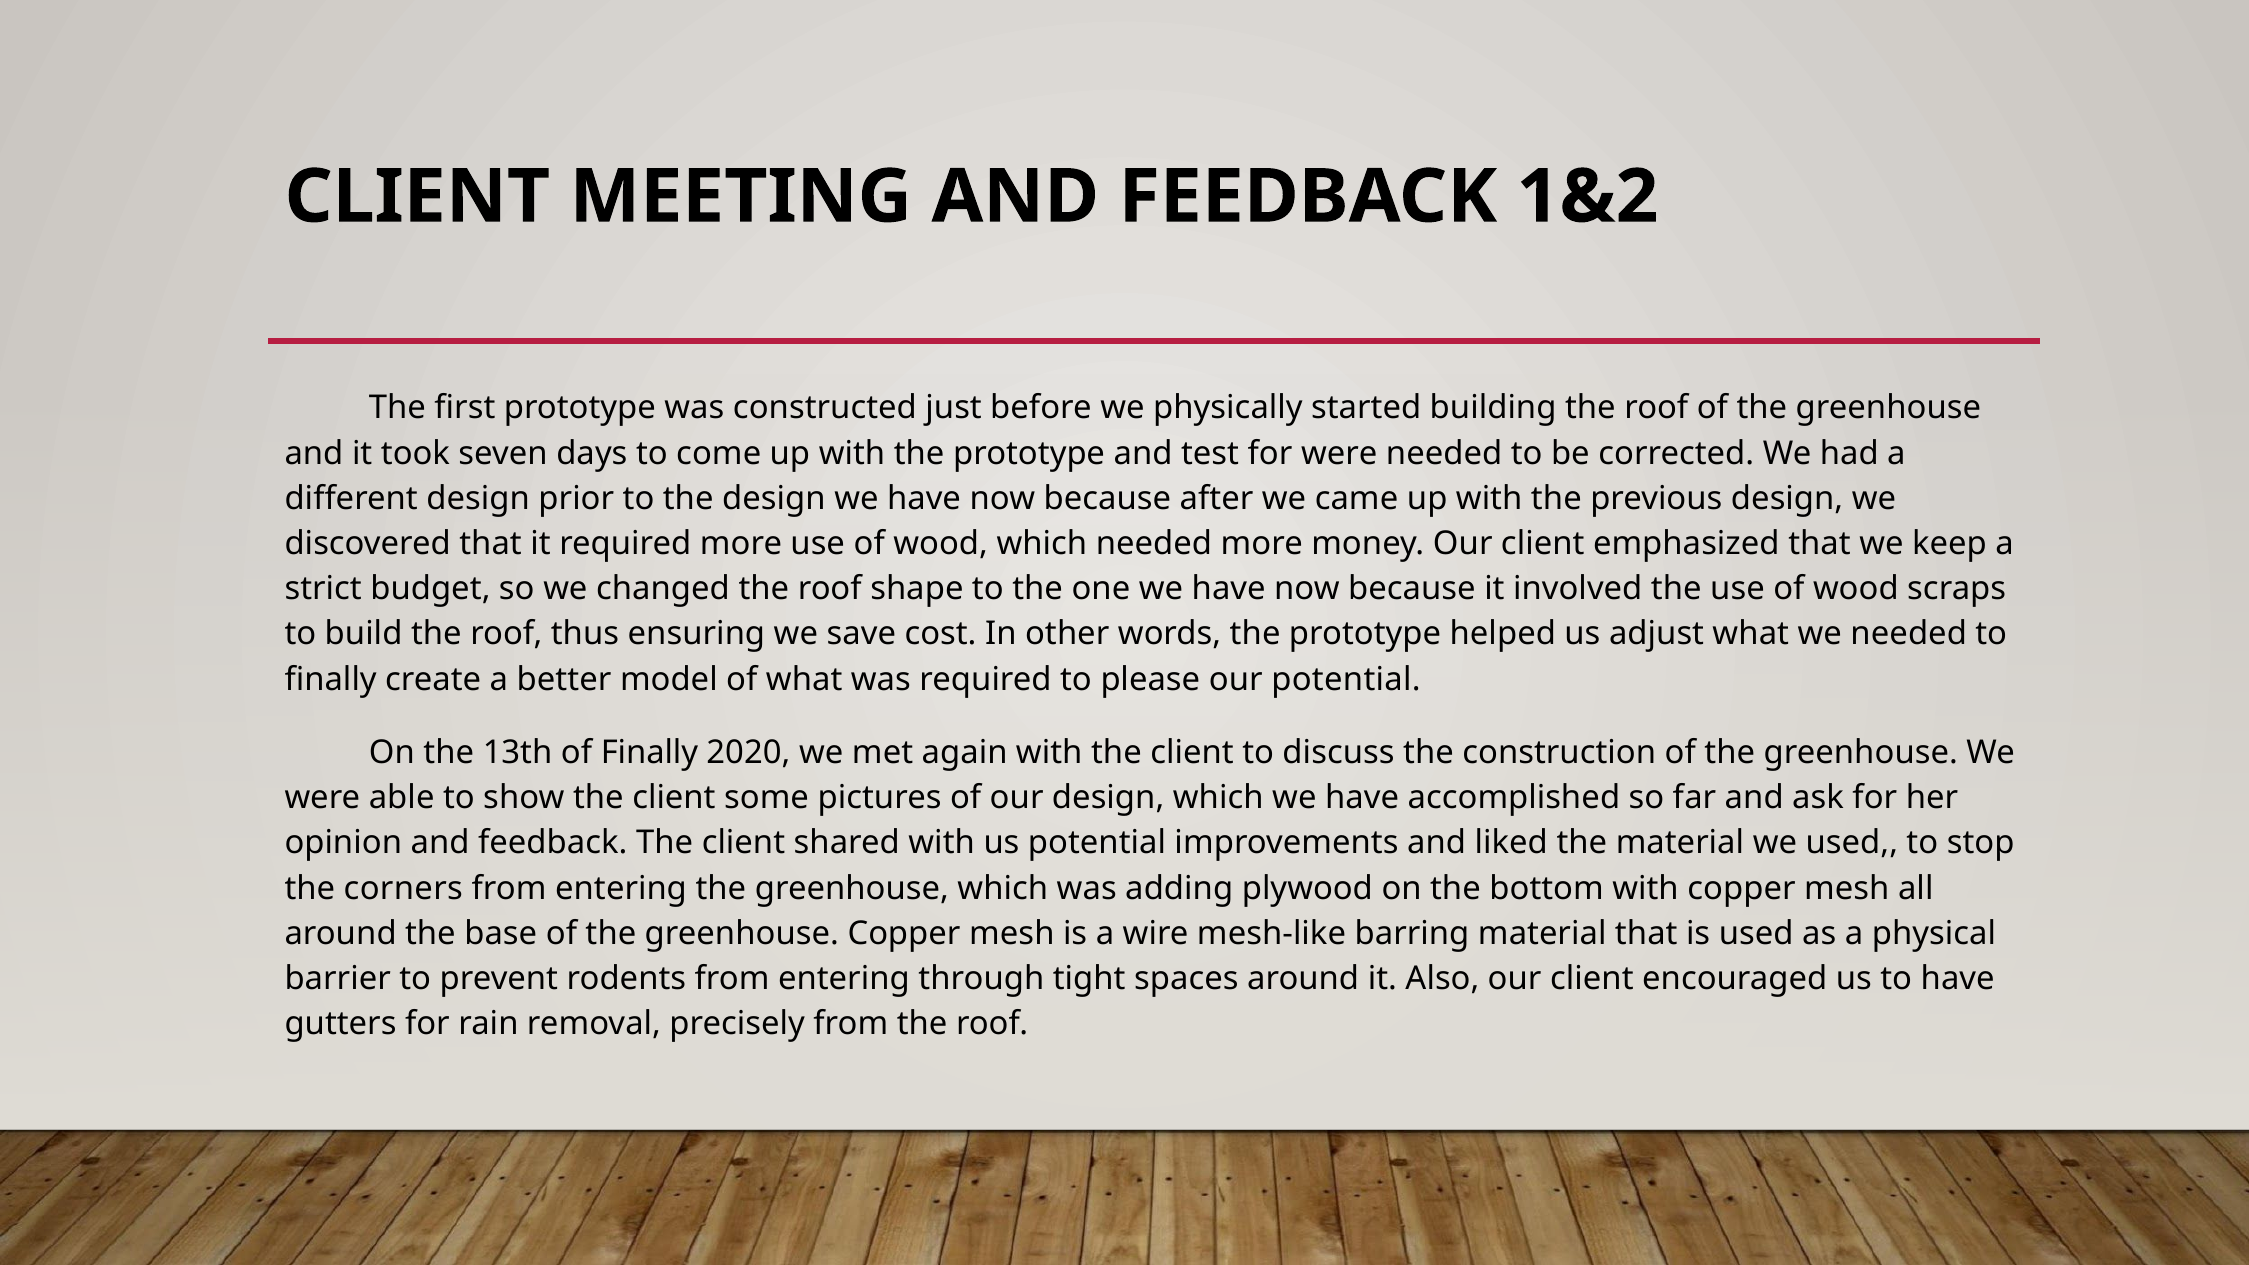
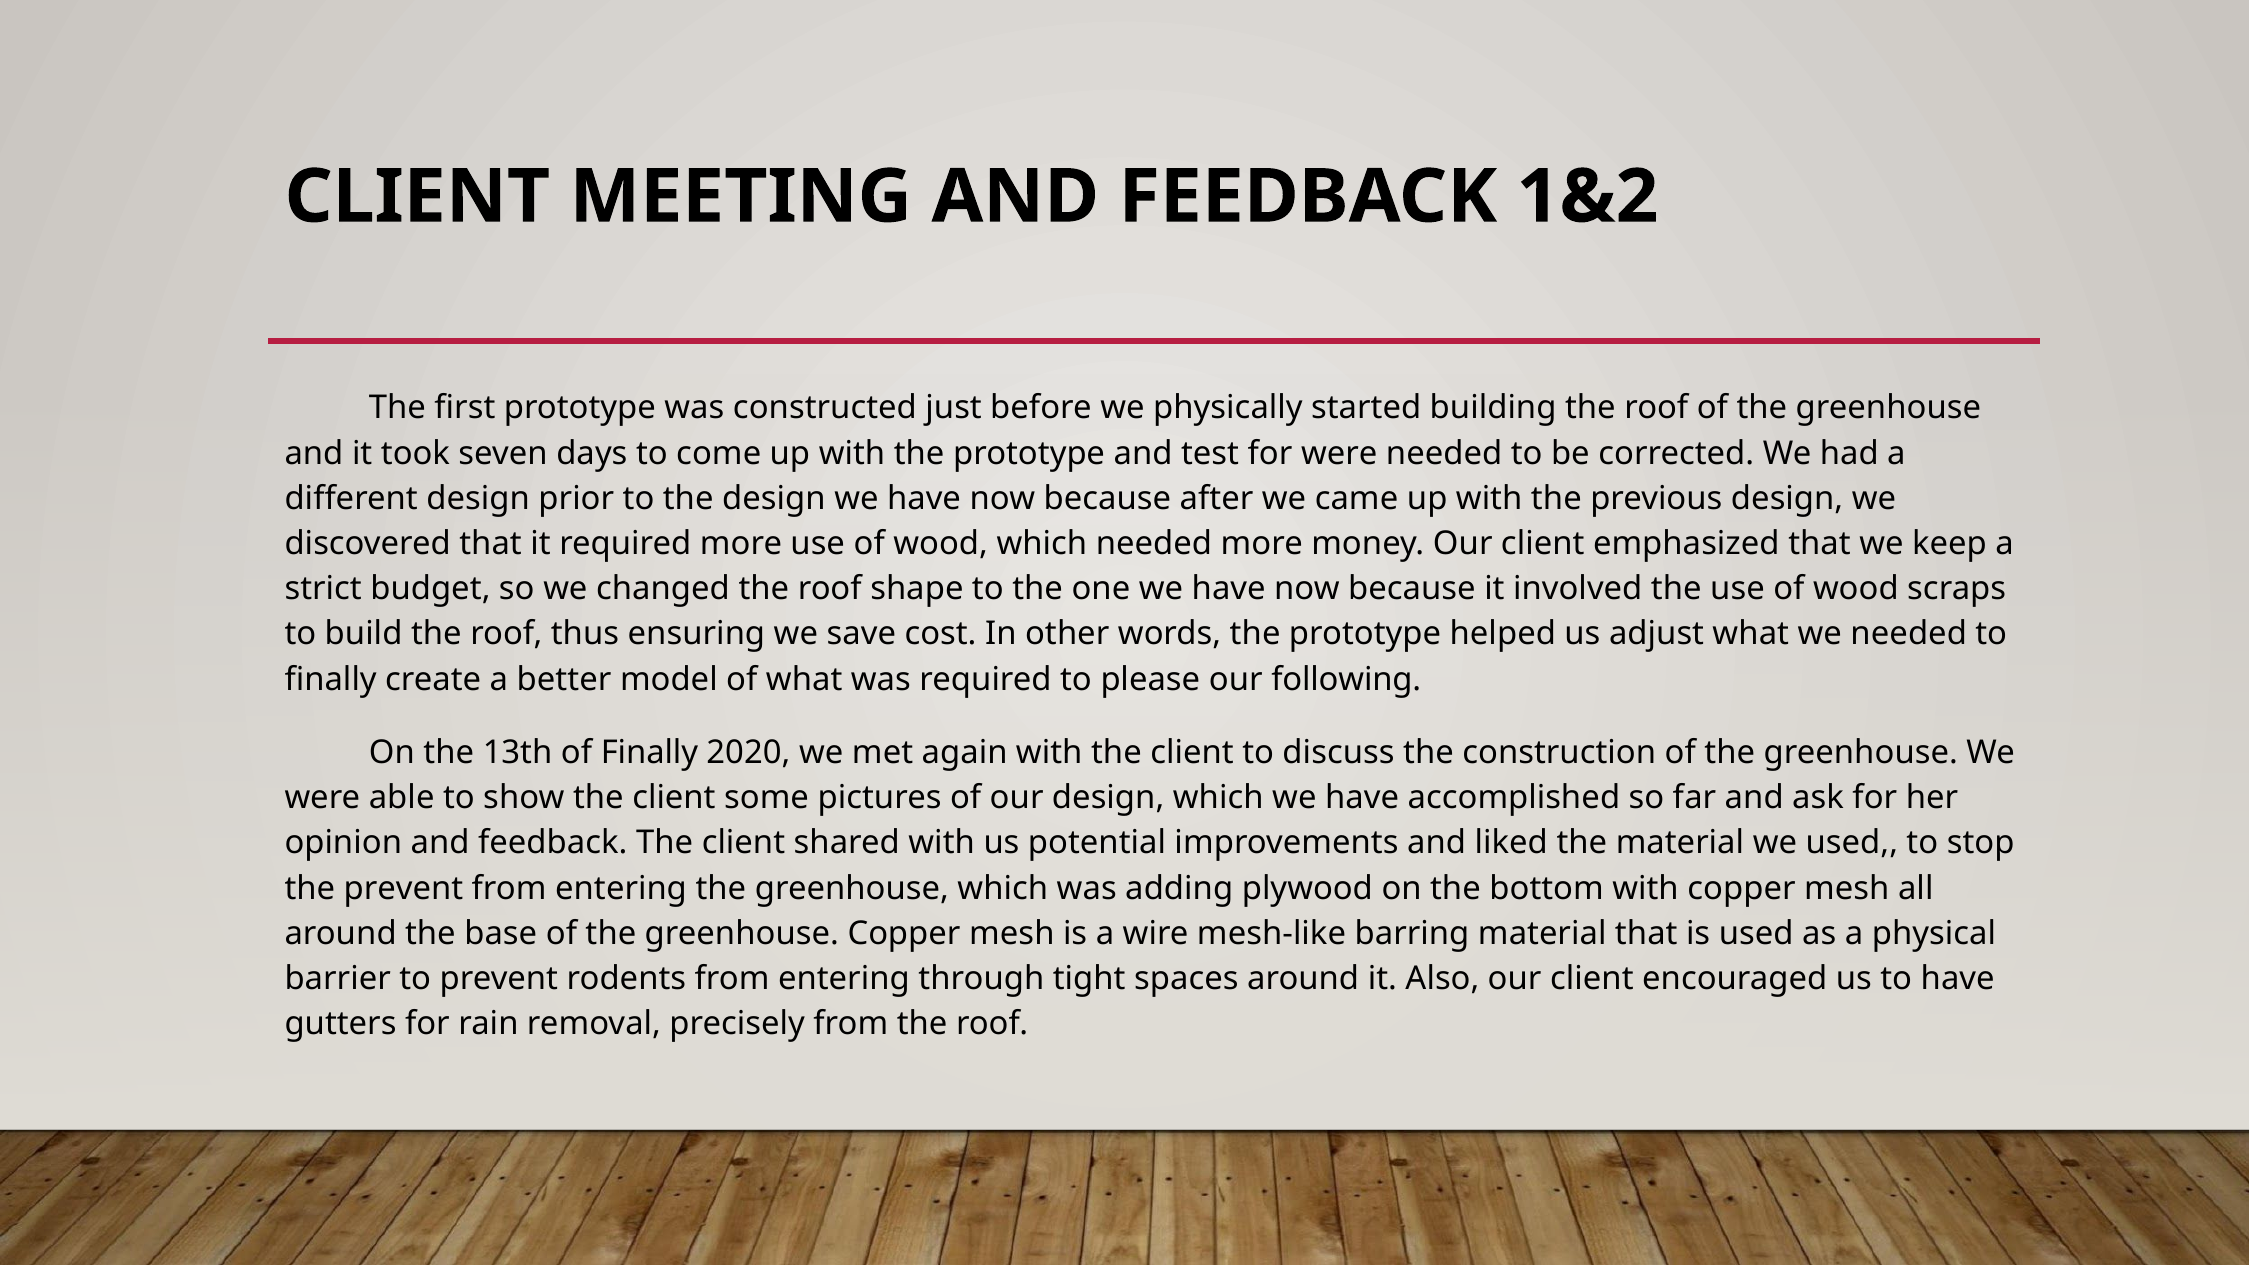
our potential: potential -> following (1346, 679)
the corners: corners -> prevent (403, 888)
